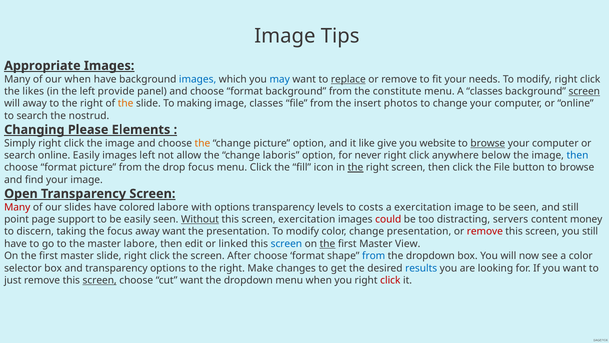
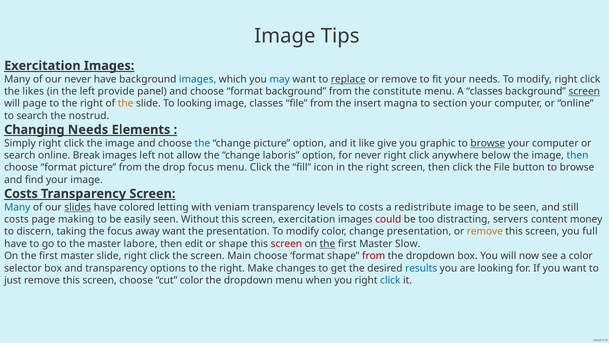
Appropriate: Appropriate -> Exercitation (42, 66)
our when: when -> never (78, 79)
will away: away -> page (35, 103)
To making: making -> looking (194, 103)
photos: photos -> magna (401, 103)
to change: change -> section (450, 103)
Changing Please: Please -> Needs (88, 130)
the colour: orange -> blue (202, 143)
website: website -> graphic (438, 143)
online Easily: Easily -> Break (86, 155)
the underline: present -> none (355, 167)
Open: Open -> Costs (21, 193)
Many colour: red -> blue (17, 207)
slides underline: none -> present (78, 207)
colored labore: labore -> letting (173, 207)
with options: options -> veniam (232, 207)
a exercitation: exercitation -> redistribute (423, 207)
point: point -> costs (17, 219)
support: support -> making (76, 219)
Without underline: present -> none (200, 219)
remove colour: red -> orange (485, 231)
you still: still -> full (590, 231)
or linked: linked -> shape (233, 244)
screen colour: blue -> red (286, 244)
View: View -> Slow (408, 244)
After: After -> Main (239, 256)
from colour: blue -> red (374, 256)
screen underline: present -> none (100, 280)
cut want: want -> color (192, 280)
click colour: red -> blue (390, 280)
